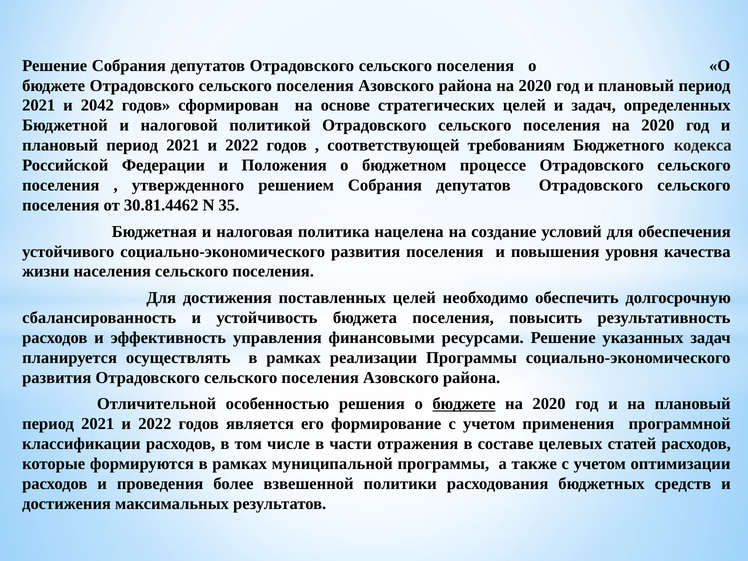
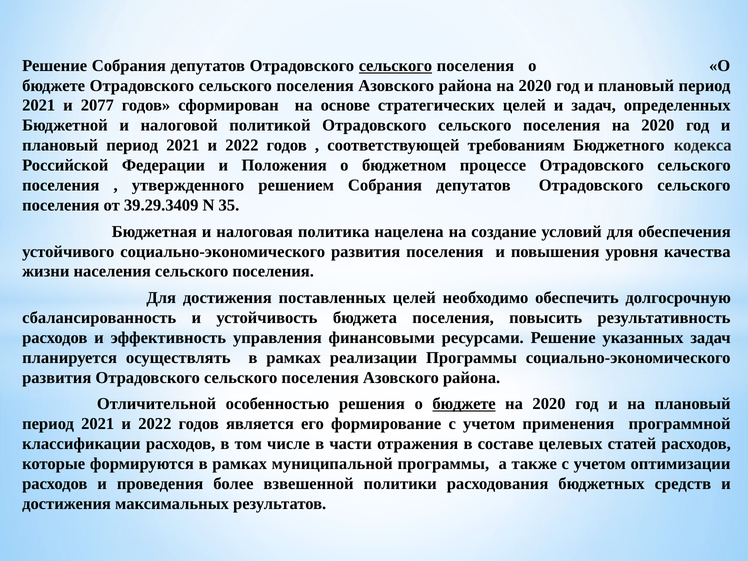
сельского underline: none -> present (395, 66)
2042: 2042 -> 2077 (97, 106)
30.81.4462: 30.81.4462 -> 39.29.3409 (161, 205)
